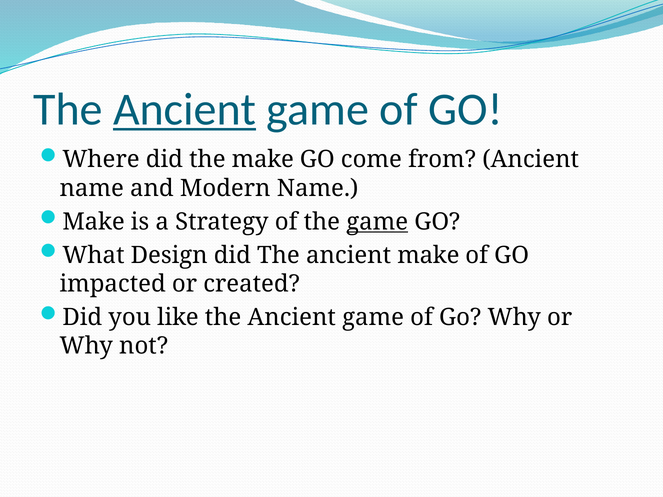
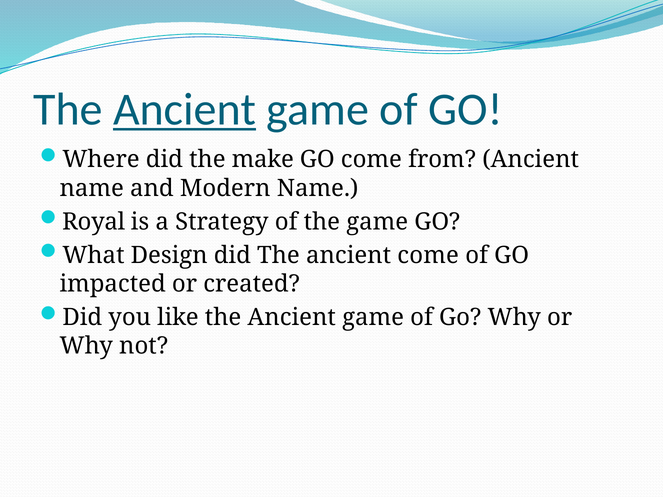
Make: Make -> Royal (94, 222)
game underline: present -> none (377, 222)
ancient make: make -> come (428, 255)
